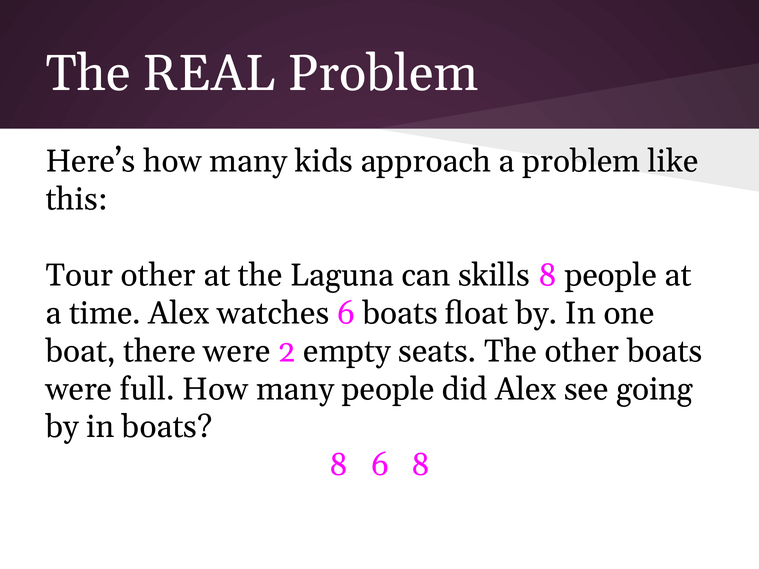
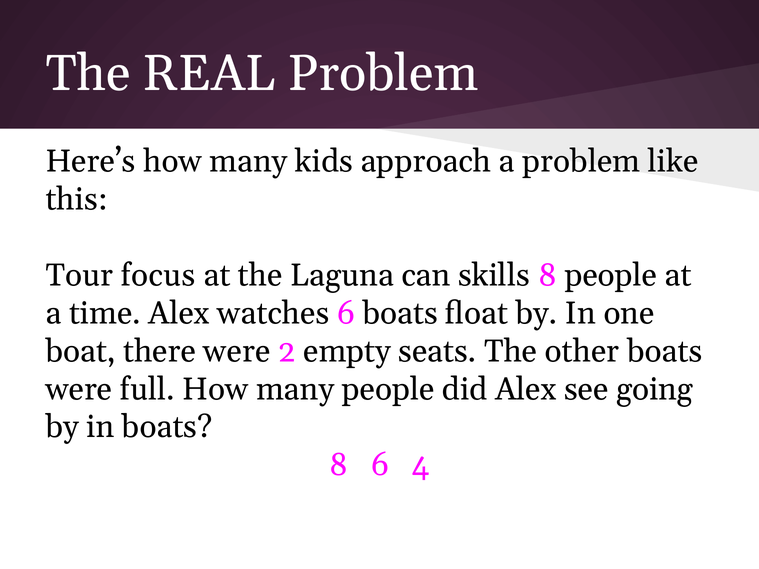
Tour other: other -> focus (158, 275)
6 8: 8 -> 4 (421, 465)
